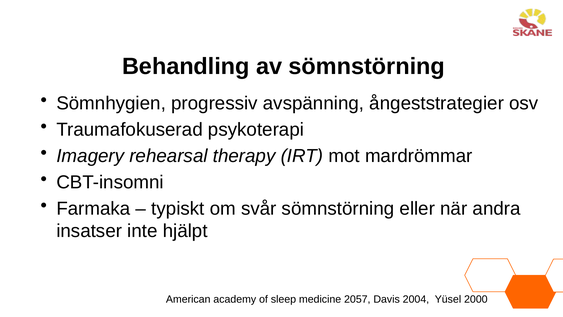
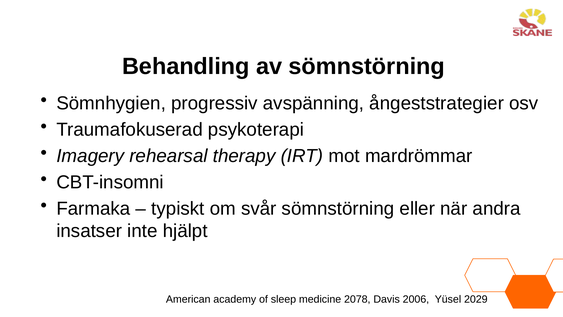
2057: 2057 -> 2078 (357, 299)
2004: 2004 -> 2006 (416, 299)
2000: 2000 -> 2029 (476, 299)
